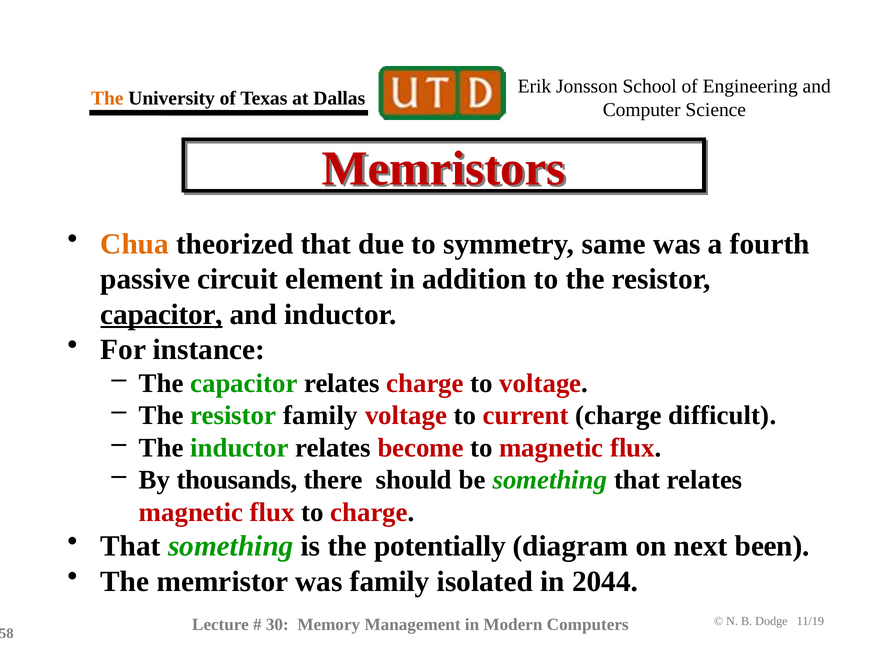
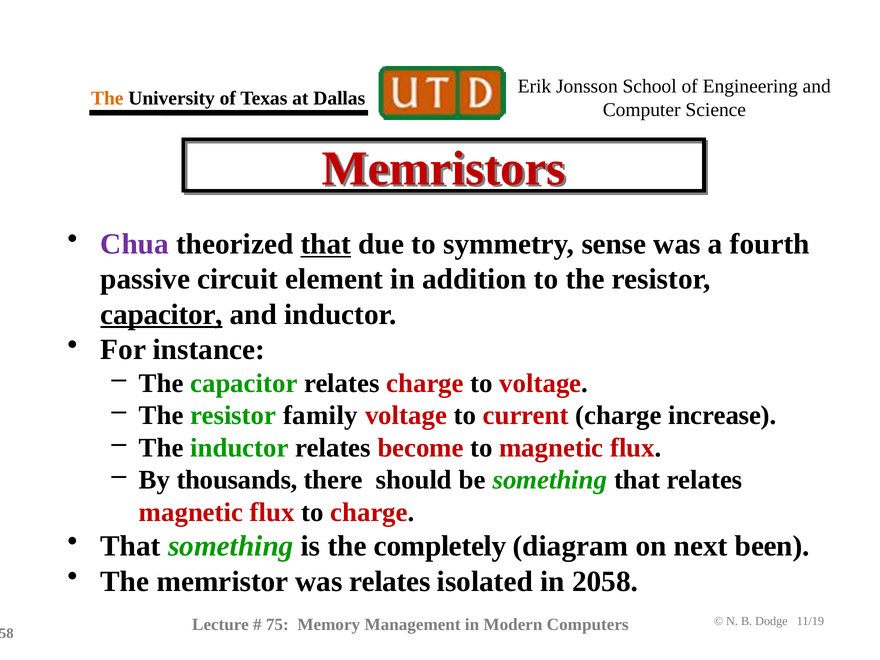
Chua colour: orange -> purple (135, 244)
that underline: none -> present (326, 244)
same: same -> sense (614, 244)
difficult: difficult -> increase (722, 415)
potentially: potentially -> completely (440, 546)
was family: family -> relates (390, 581)
2044: 2044 -> 2058 (605, 581)
30: 30 -> 75 (277, 625)
